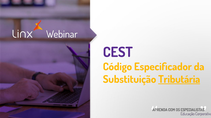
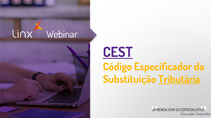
CEST underline: none -> present (118, 53)
